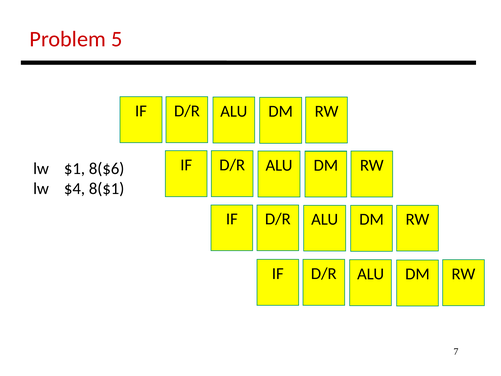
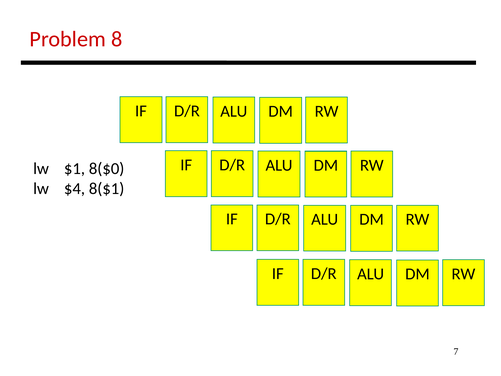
5: 5 -> 8 (117, 39)
8($6: 8($6 -> 8($0 (107, 169)
